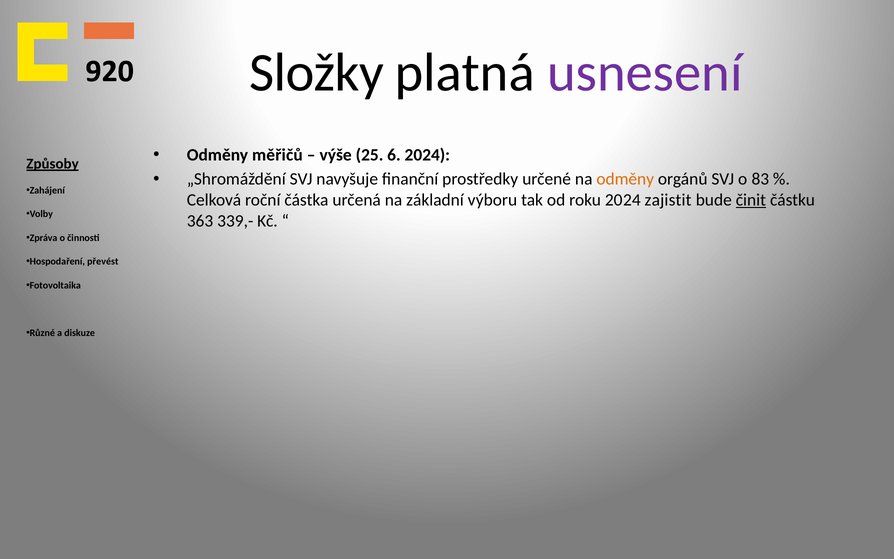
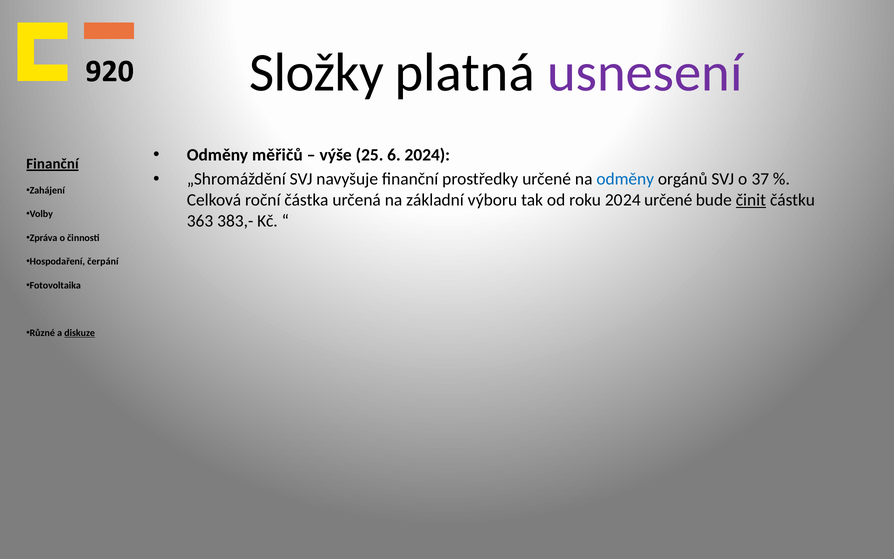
Způsoby: Způsoby -> Finanční (52, 164)
odměny colour: orange -> blue (625, 179)
83: 83 -> 37 (760, 179)
2024 zajistit: zajistit -> určené (668, 200)
339,-: 339,- -> 383,- (235, 221)
převést: převést -> čerpání (103, 262)
diskuze underline: none -> present (80, 333)
